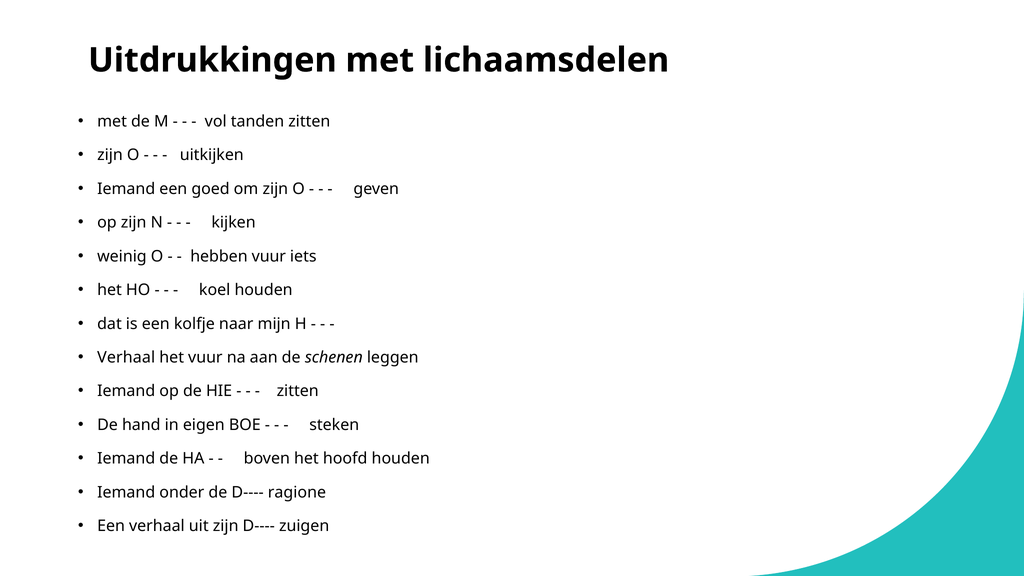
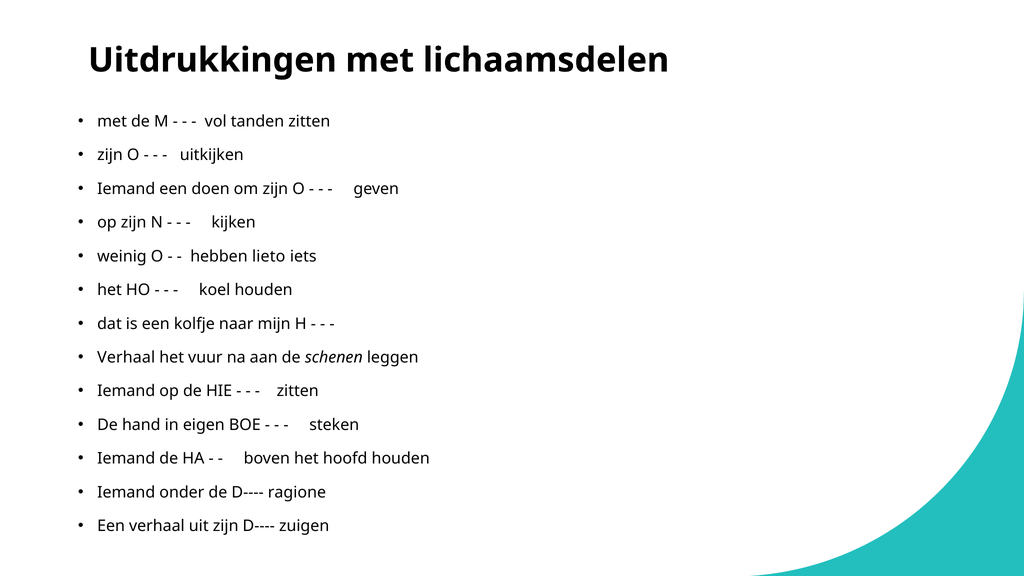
goed: goed -> doen (211, 189)
hebben vuur: vuur -> lieto (269, 256)
